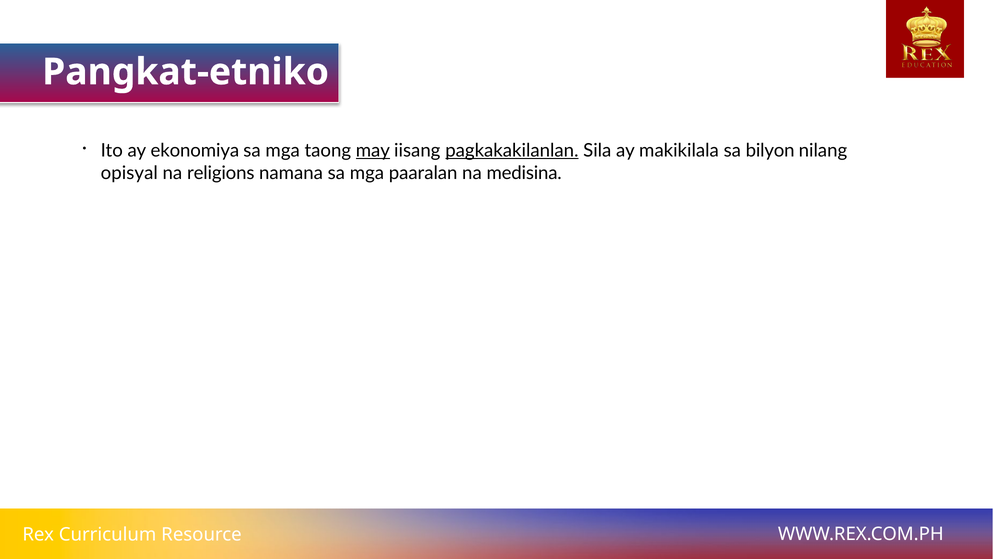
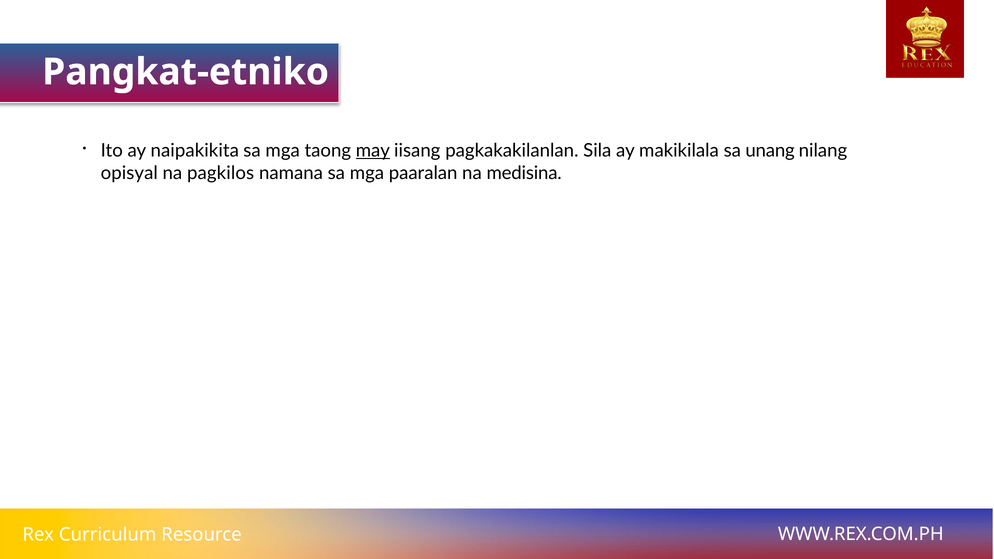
ekonomiya: ekonomiya -> naipakikita (195, 151)
pagkakakilanlan underline: present -> none (512, 151)
bilyon: bilyon -> unang (770, 151)
religions: religions -> pagkilos (221, 173)
